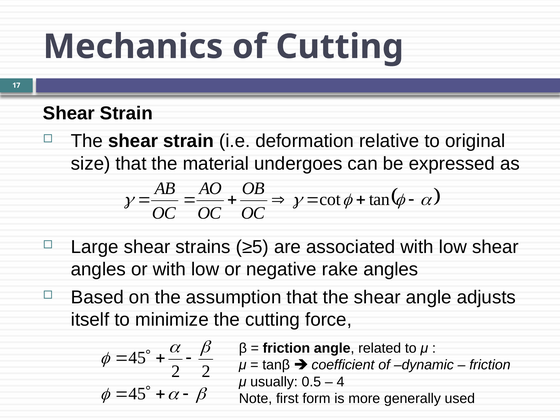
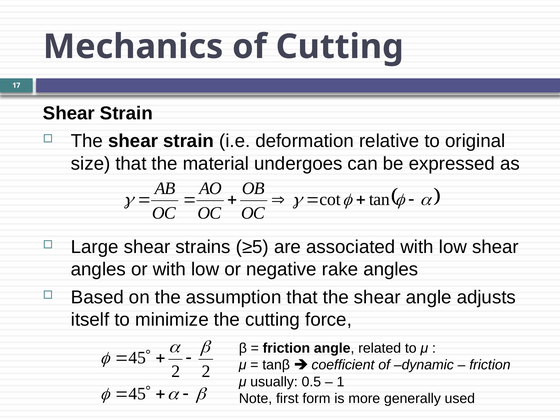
4: 4 -> 1 (341, 382)
